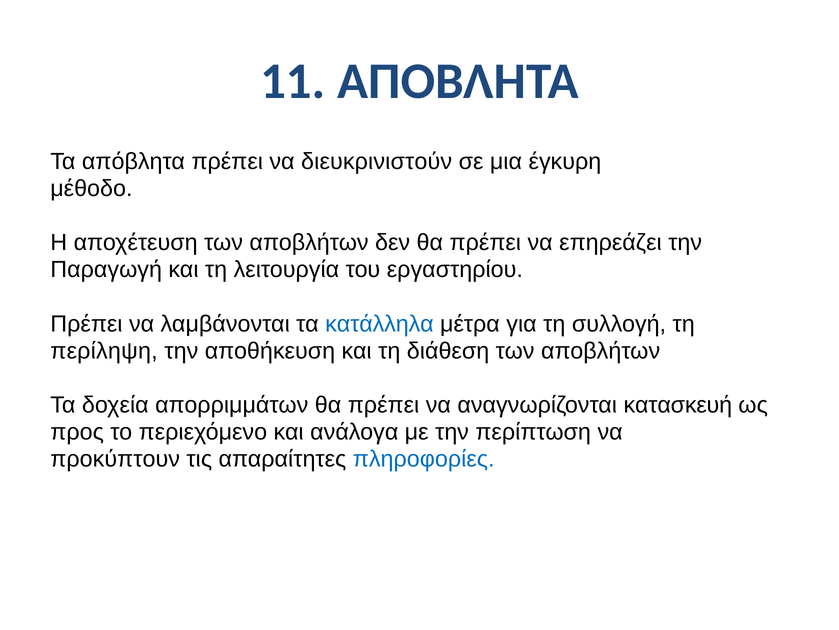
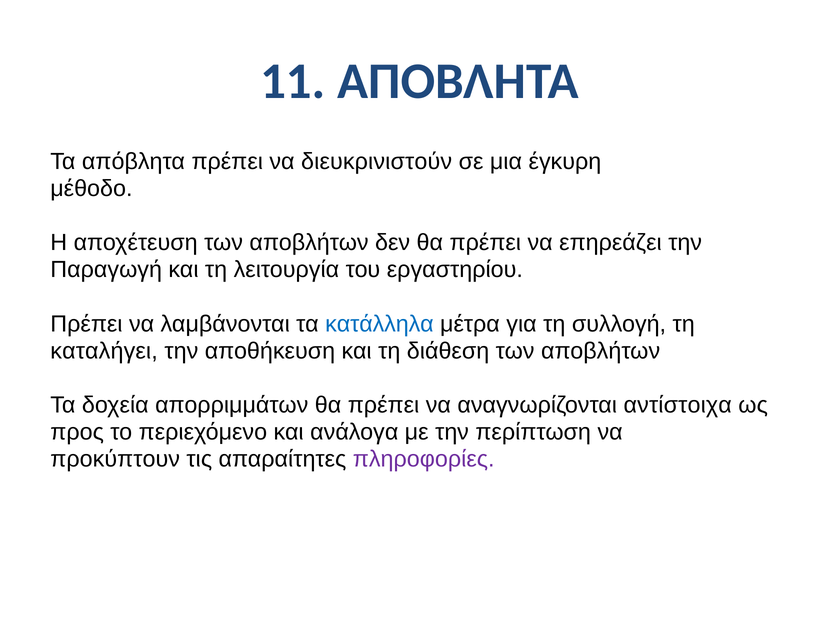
περίληψη: περίληψη -> καταλήγει (104, 351)
κατασκευή: κατασκευή -> αντίστοιχα (678, 405)
πληροφορίες colour: blue -> purple (424, 459)
